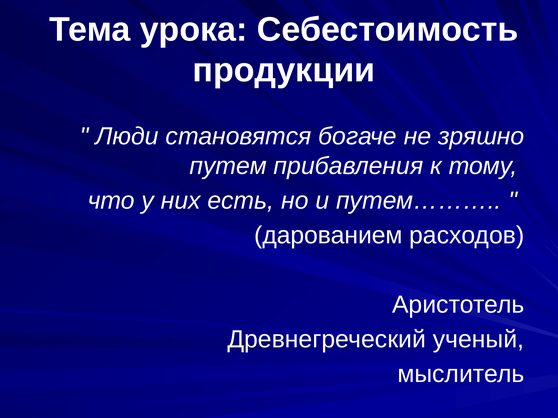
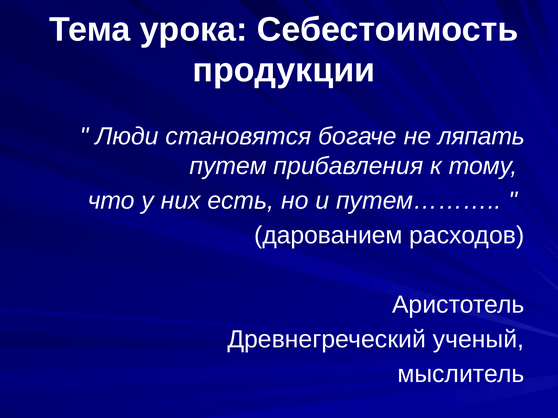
зряшно: зряшно -> ляпать (481, 136)
